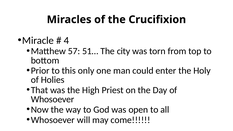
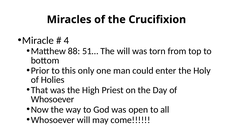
57: 57 -> 88 (74, 51)
The city: city -> will (123, 51)
